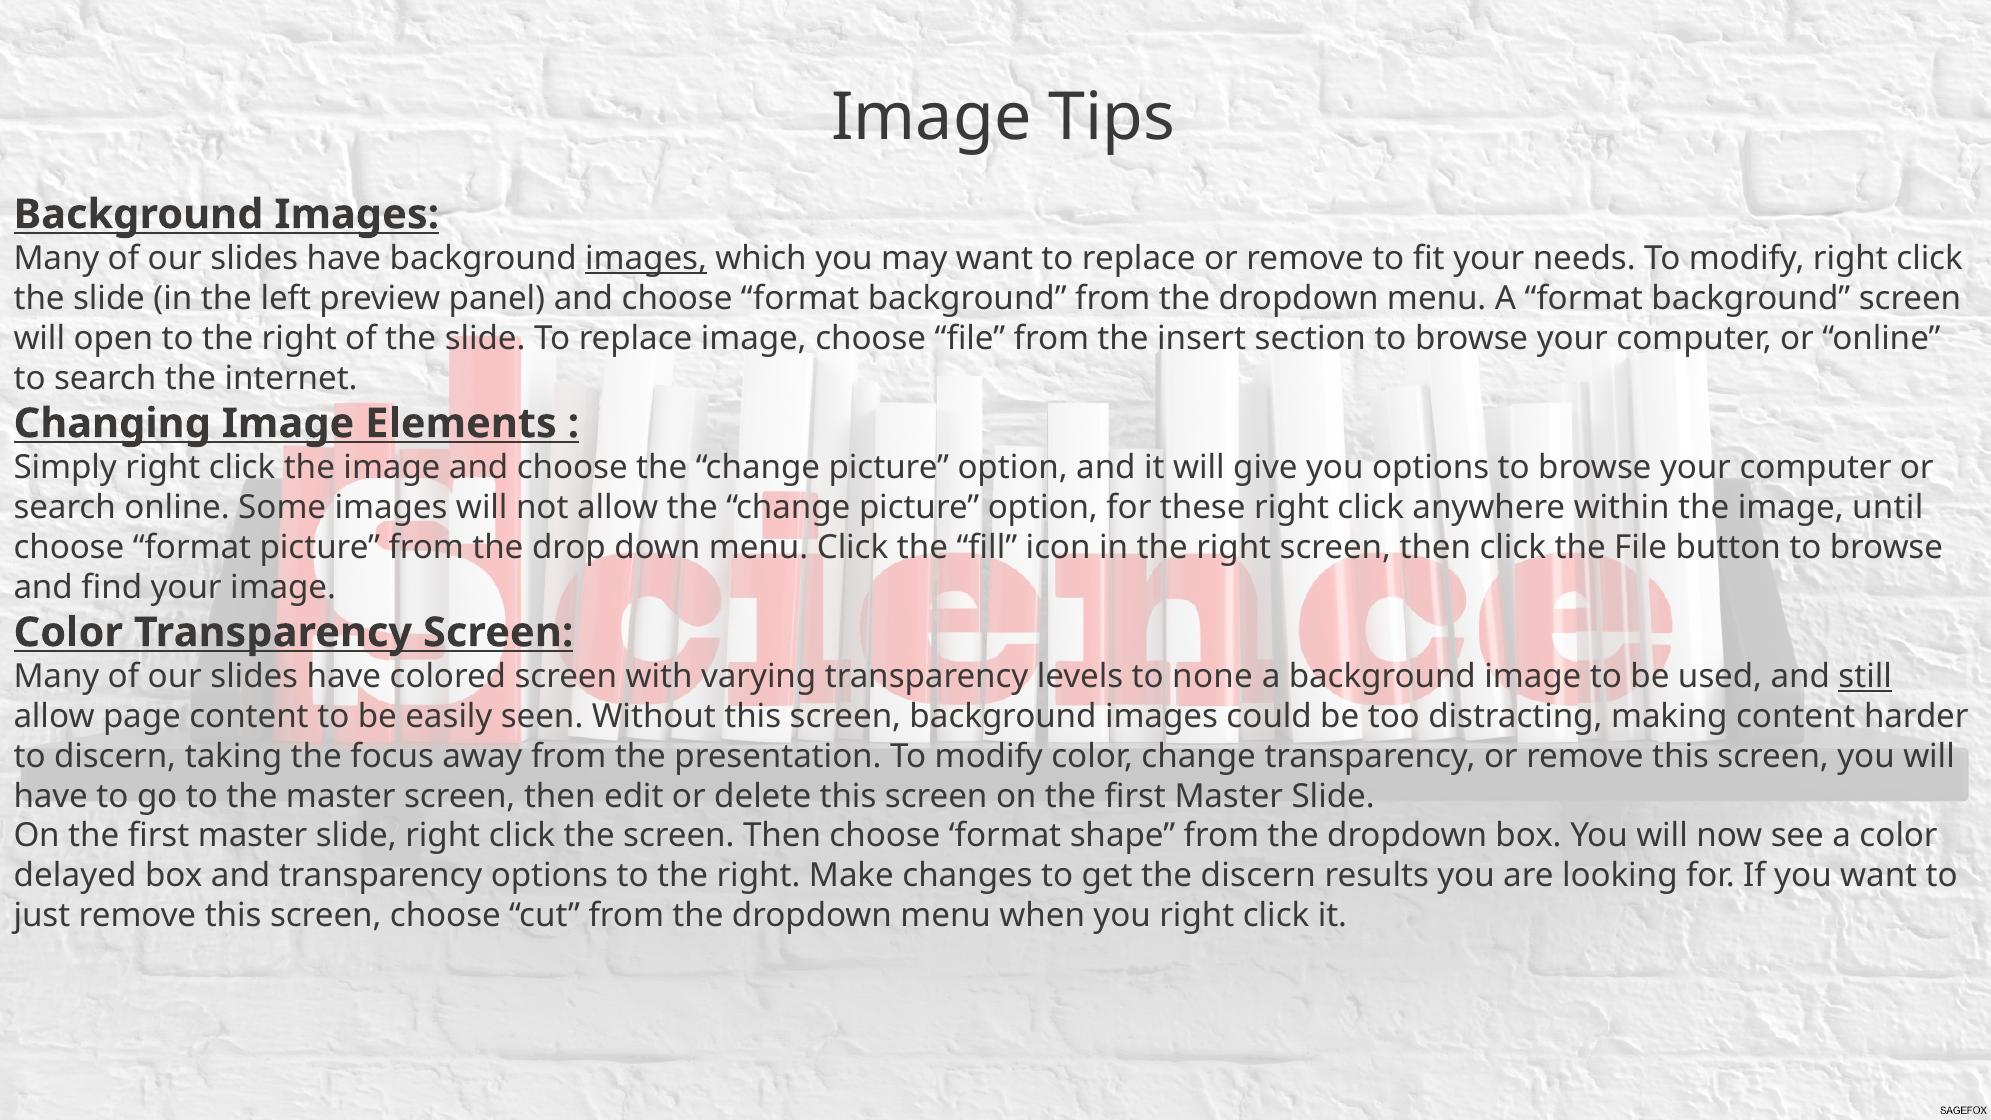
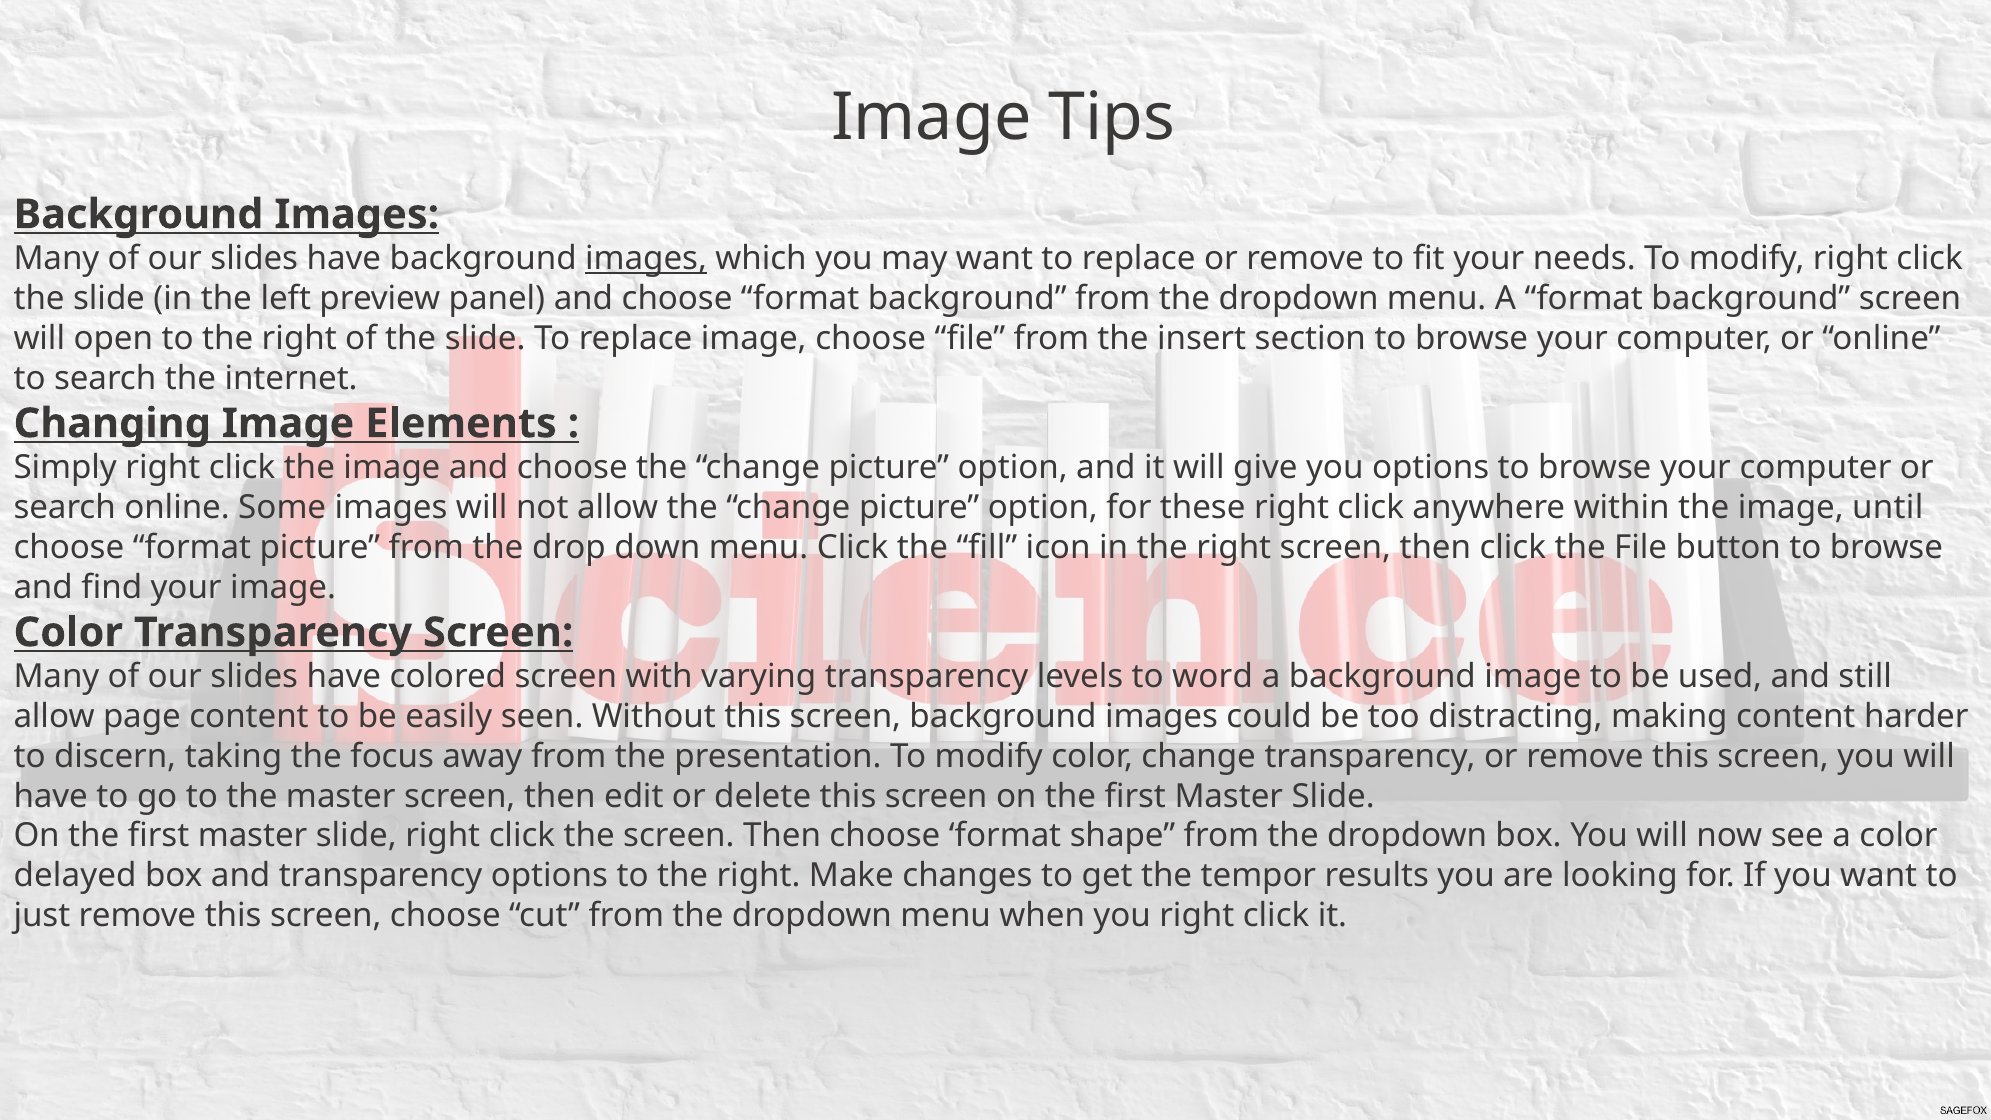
none: none -> word (1213, 677)
still underline: present -> none (1865, 677)
the discern: discern -> tempor (1258, 876)
